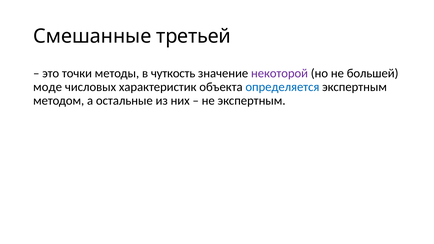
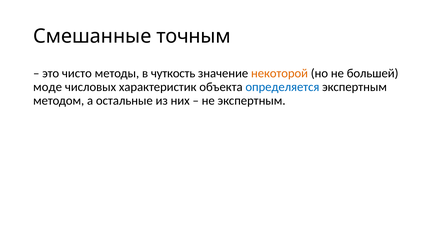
третьей: третьей -> точным (194, 36)
точки: точки -> чисто (77, 73)
некоторой colour: purple -> orange (280, 73)
